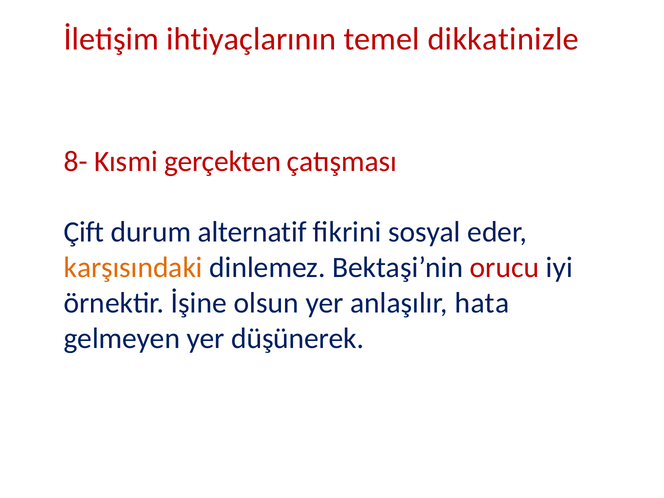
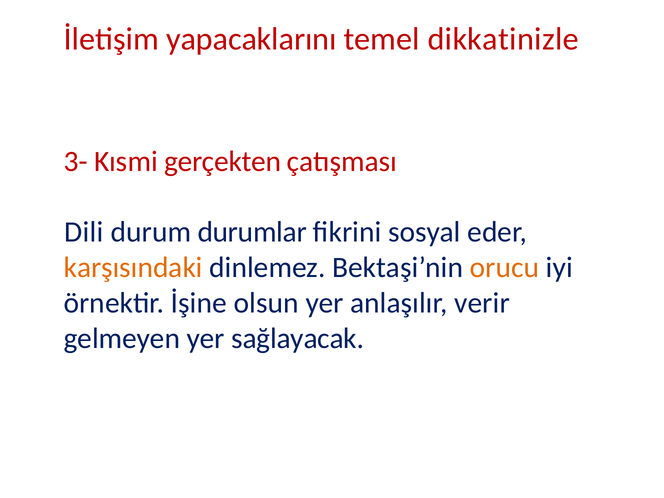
ihtiyaçlarının: ihtiyaçlarının -> yapacaklarını (251, 39)
8-: 8- -> 3- (76, 161)
Çift: Çift -> Dili (84, 232)
alternatif: alternatif -> durumlar (252, 232)
orucu colour: red -> orange (504, 268)
hata: hata -> verir (482, 303)
düşünerek: düşünerek -> sağlayacak (298, 338)
